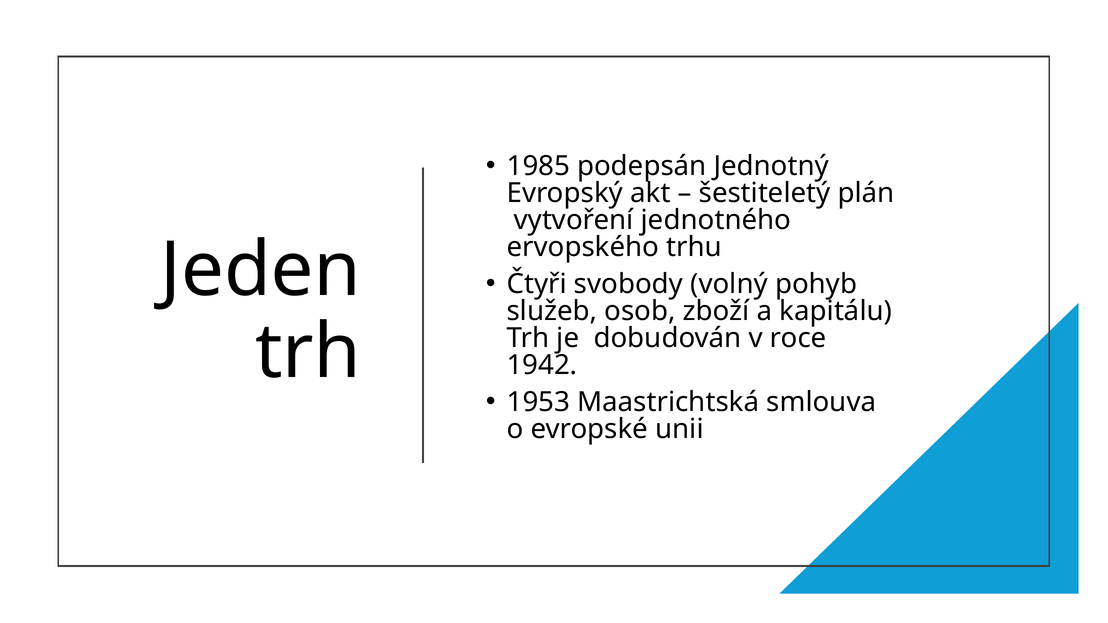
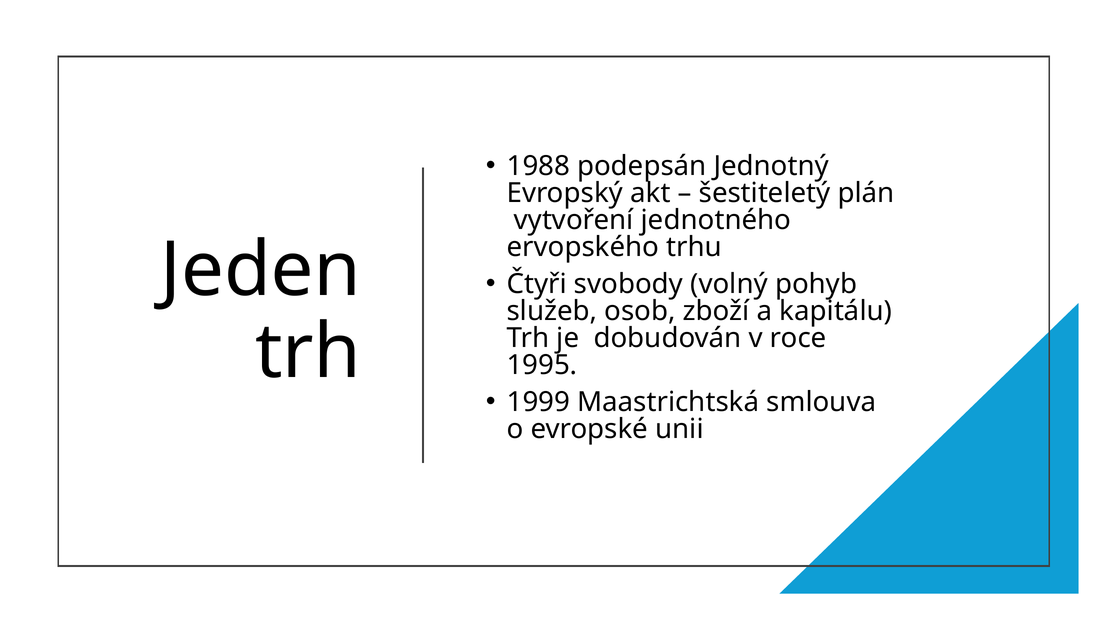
1985: 1985 -> 1988 (538, 166)
1942: 1942 -> 1995 (542, 365)
1953: 1953 -> 1999 (538, 402)
